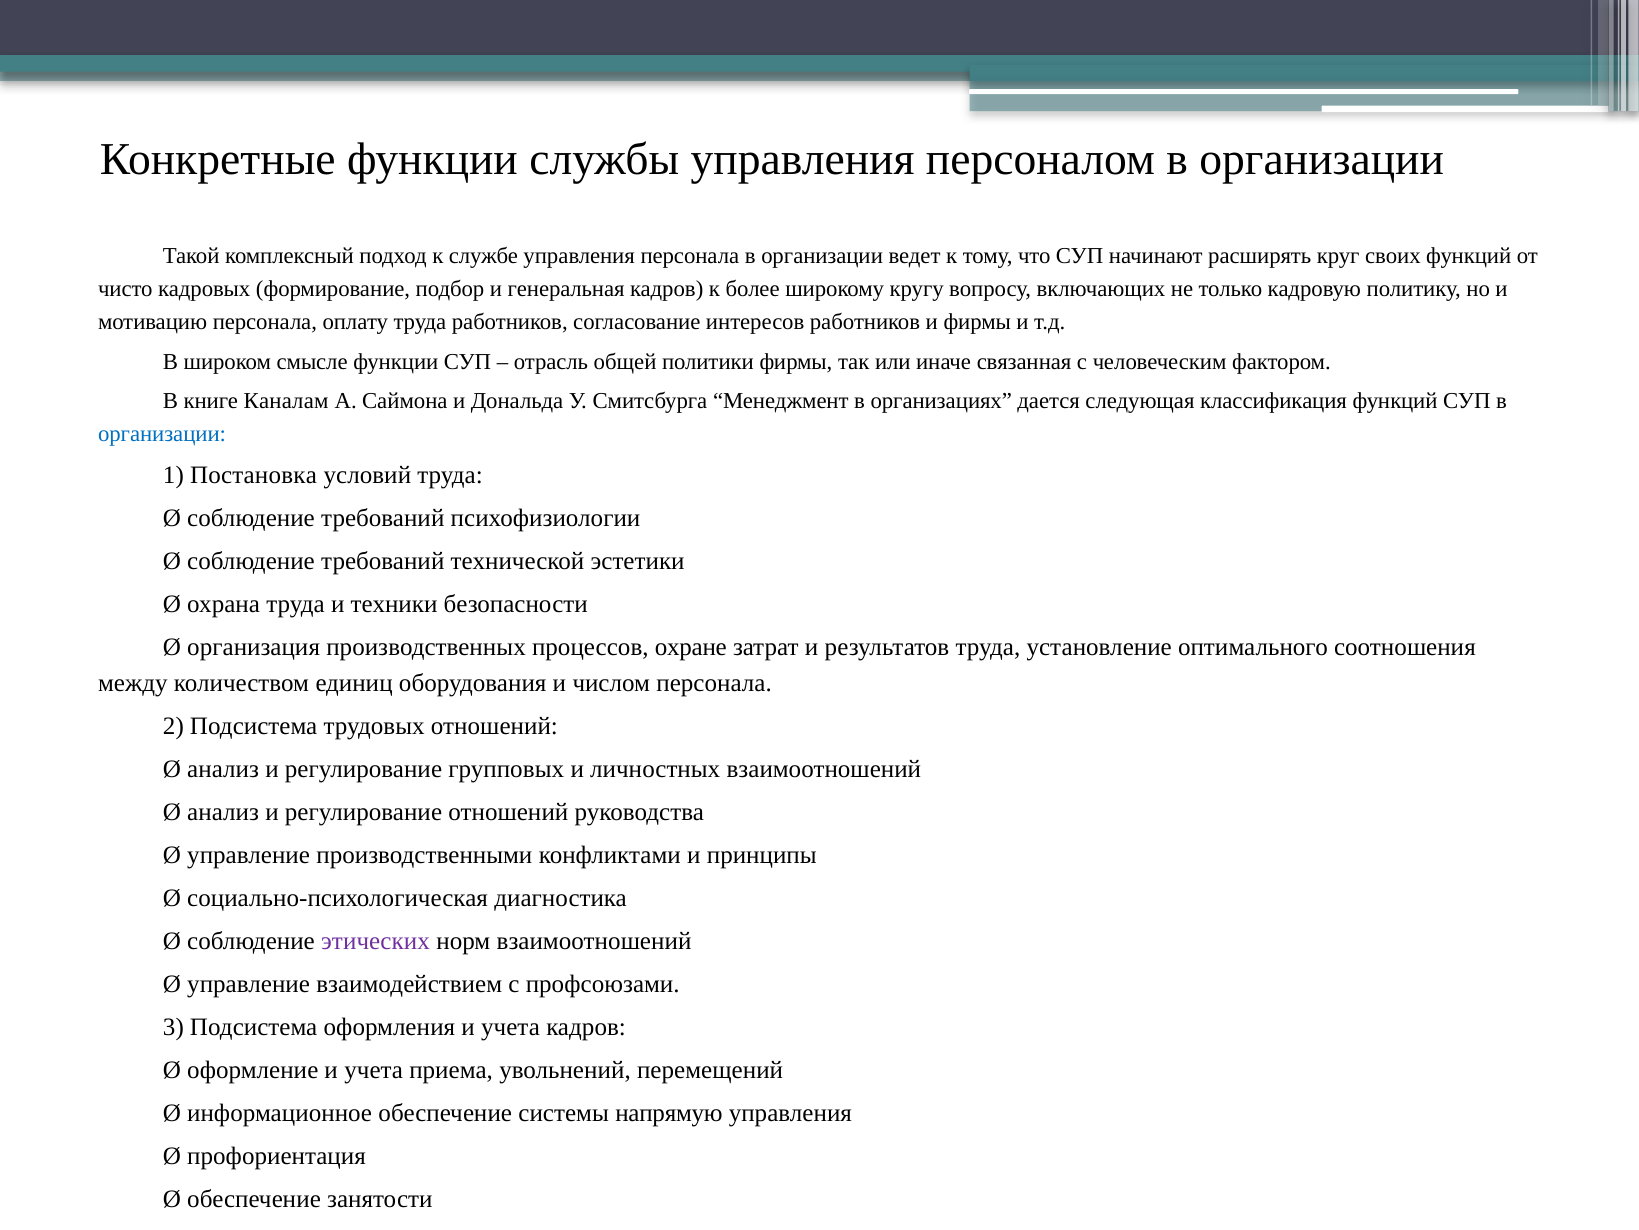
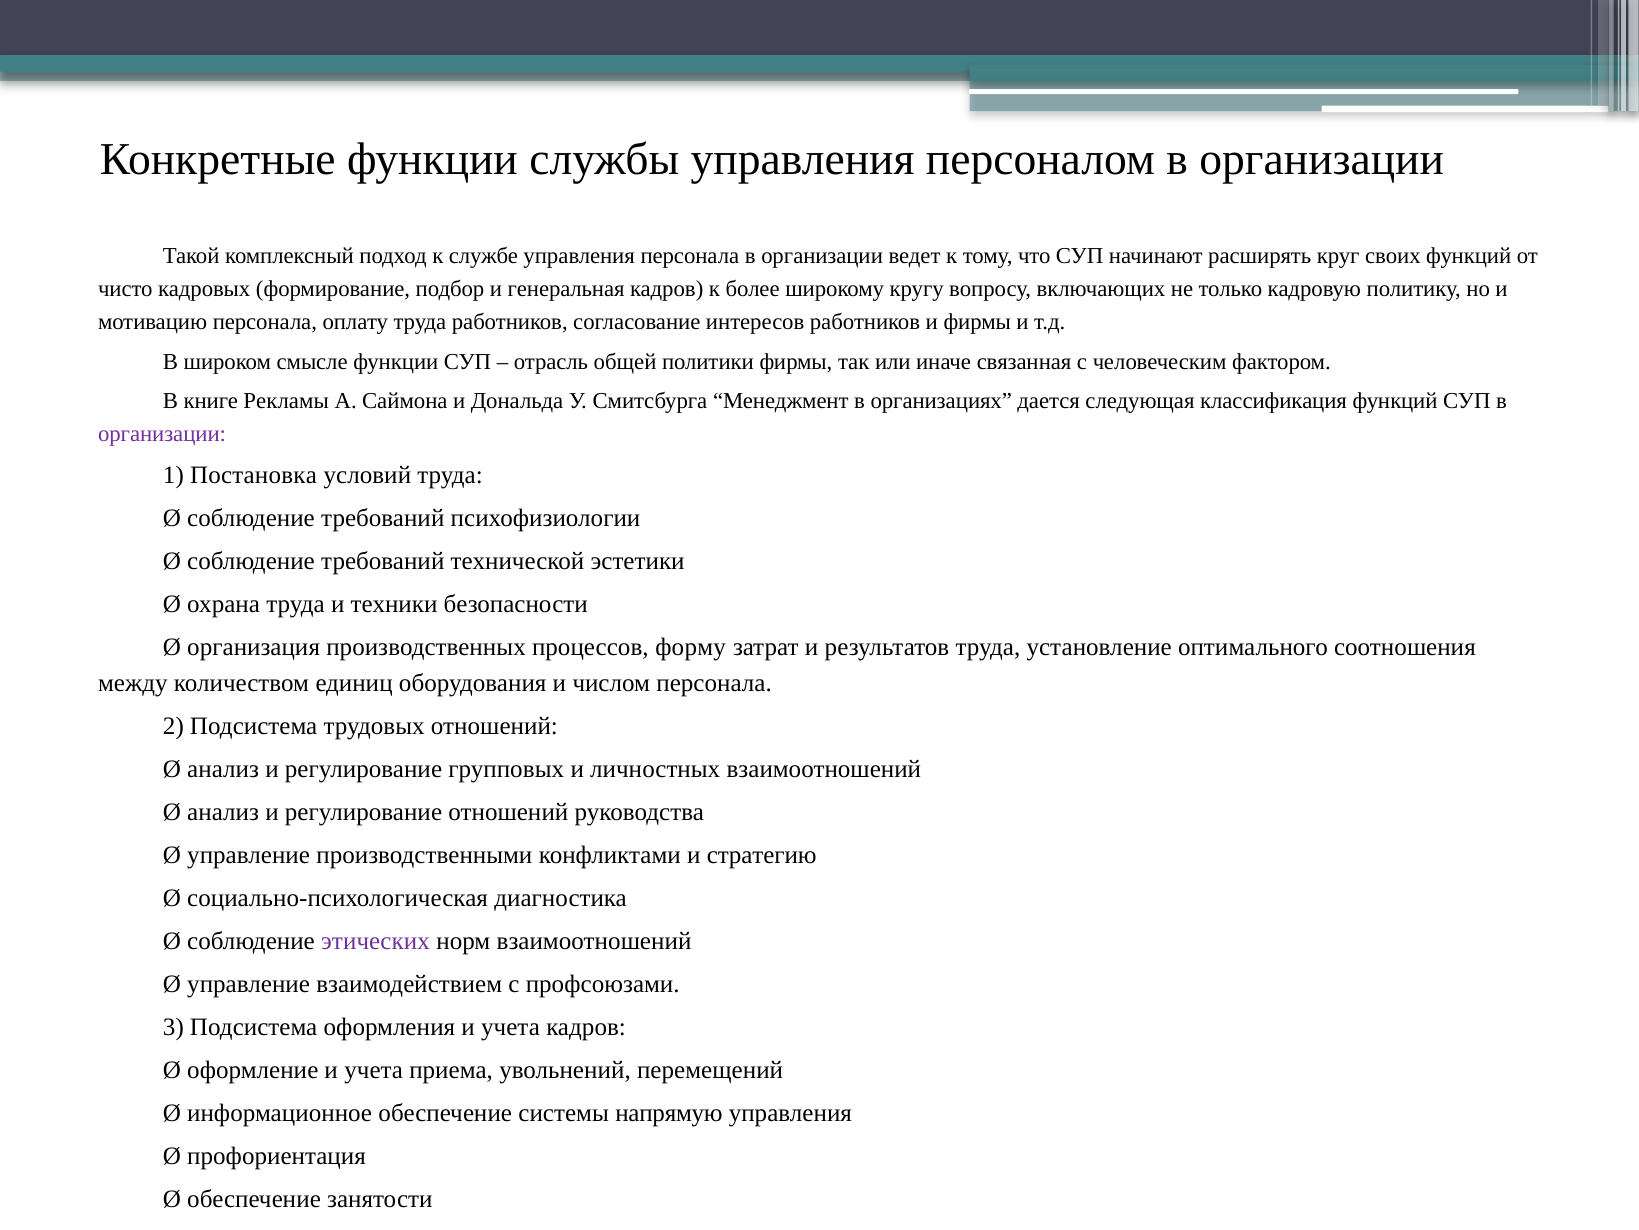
Каналам: Каналам -> Рекламы (286, 401)
организации colour: blue -> purple (162, 434)
охране: охране -> форму (691, 647)
принципы: принципы -> стратегию (762, 855)
